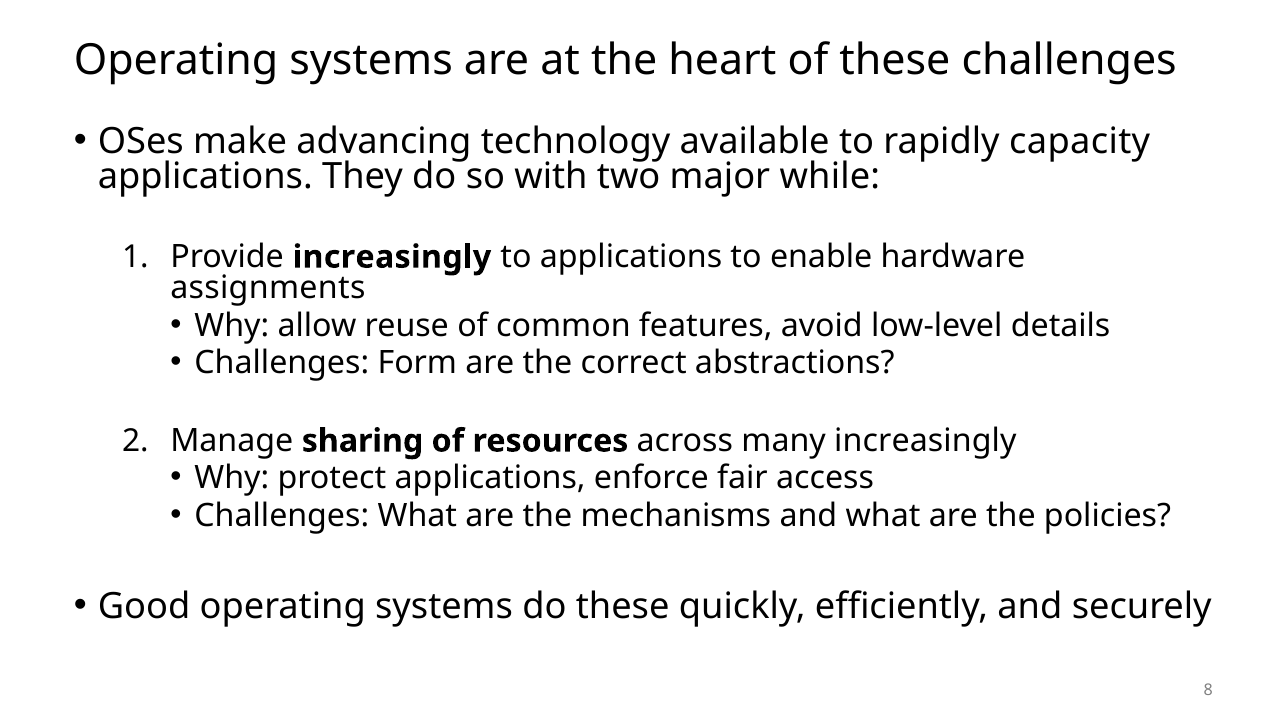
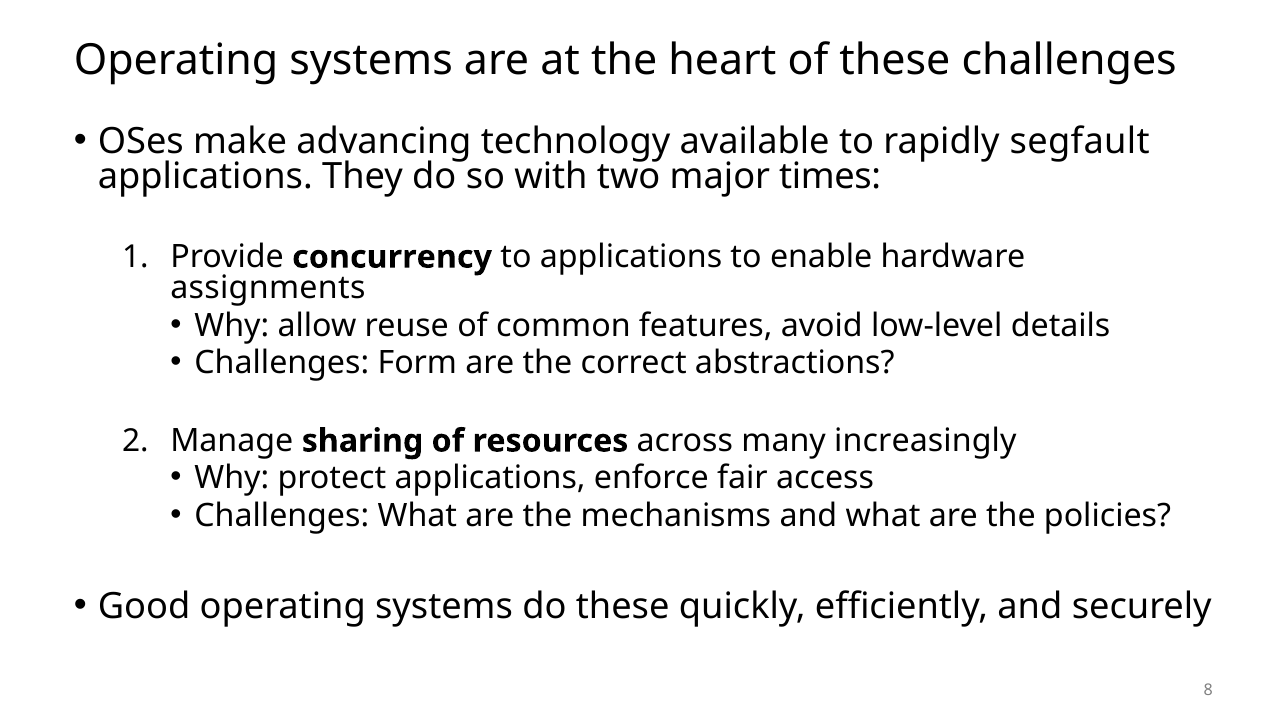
capacity: capacity -> segfault (1080, 142)
while: while -> times (830, 177)
Provide increasingly: increasingly -> concurrency (392, 257)
